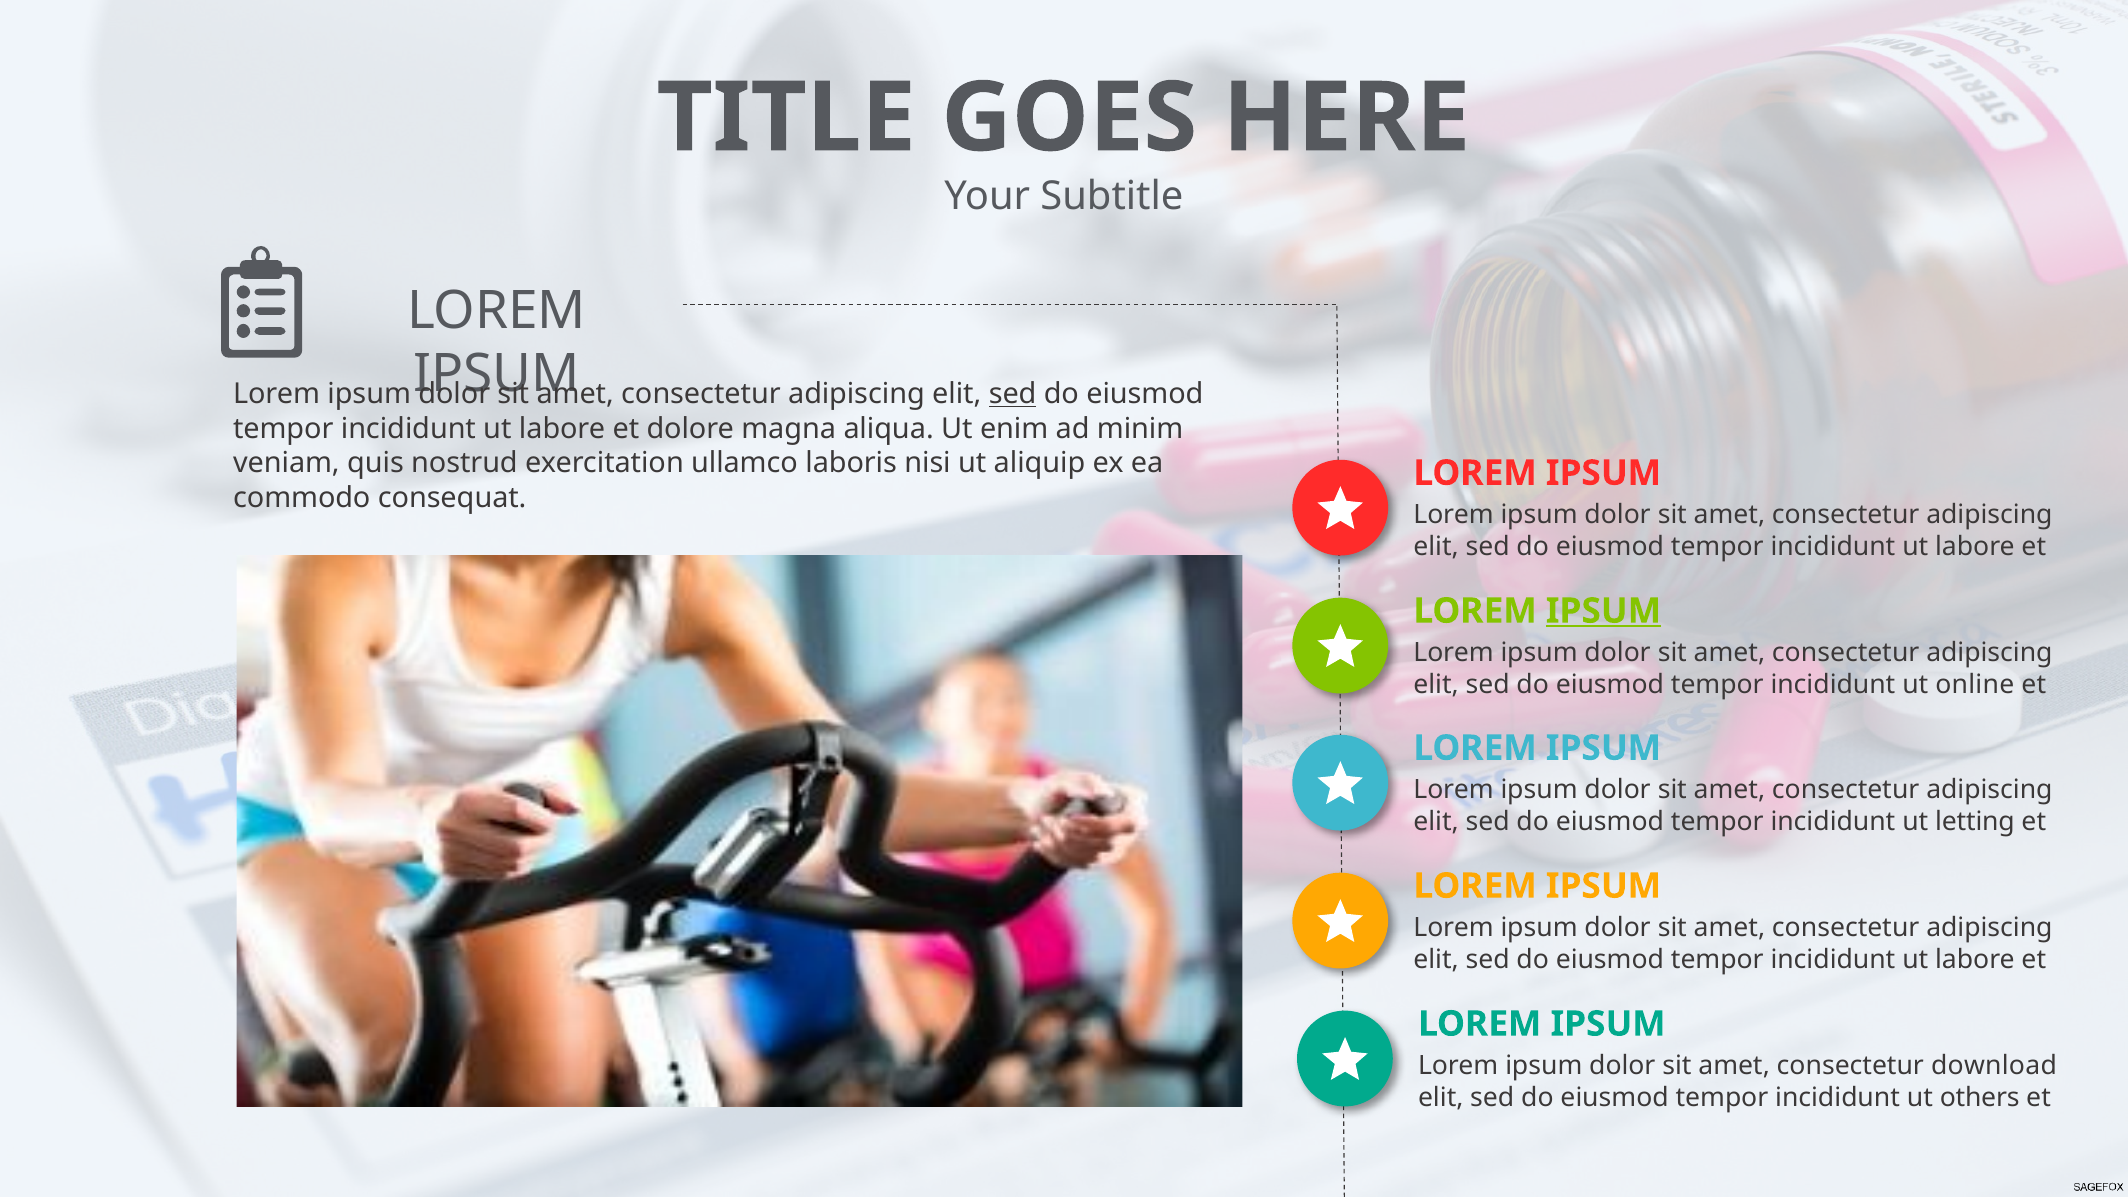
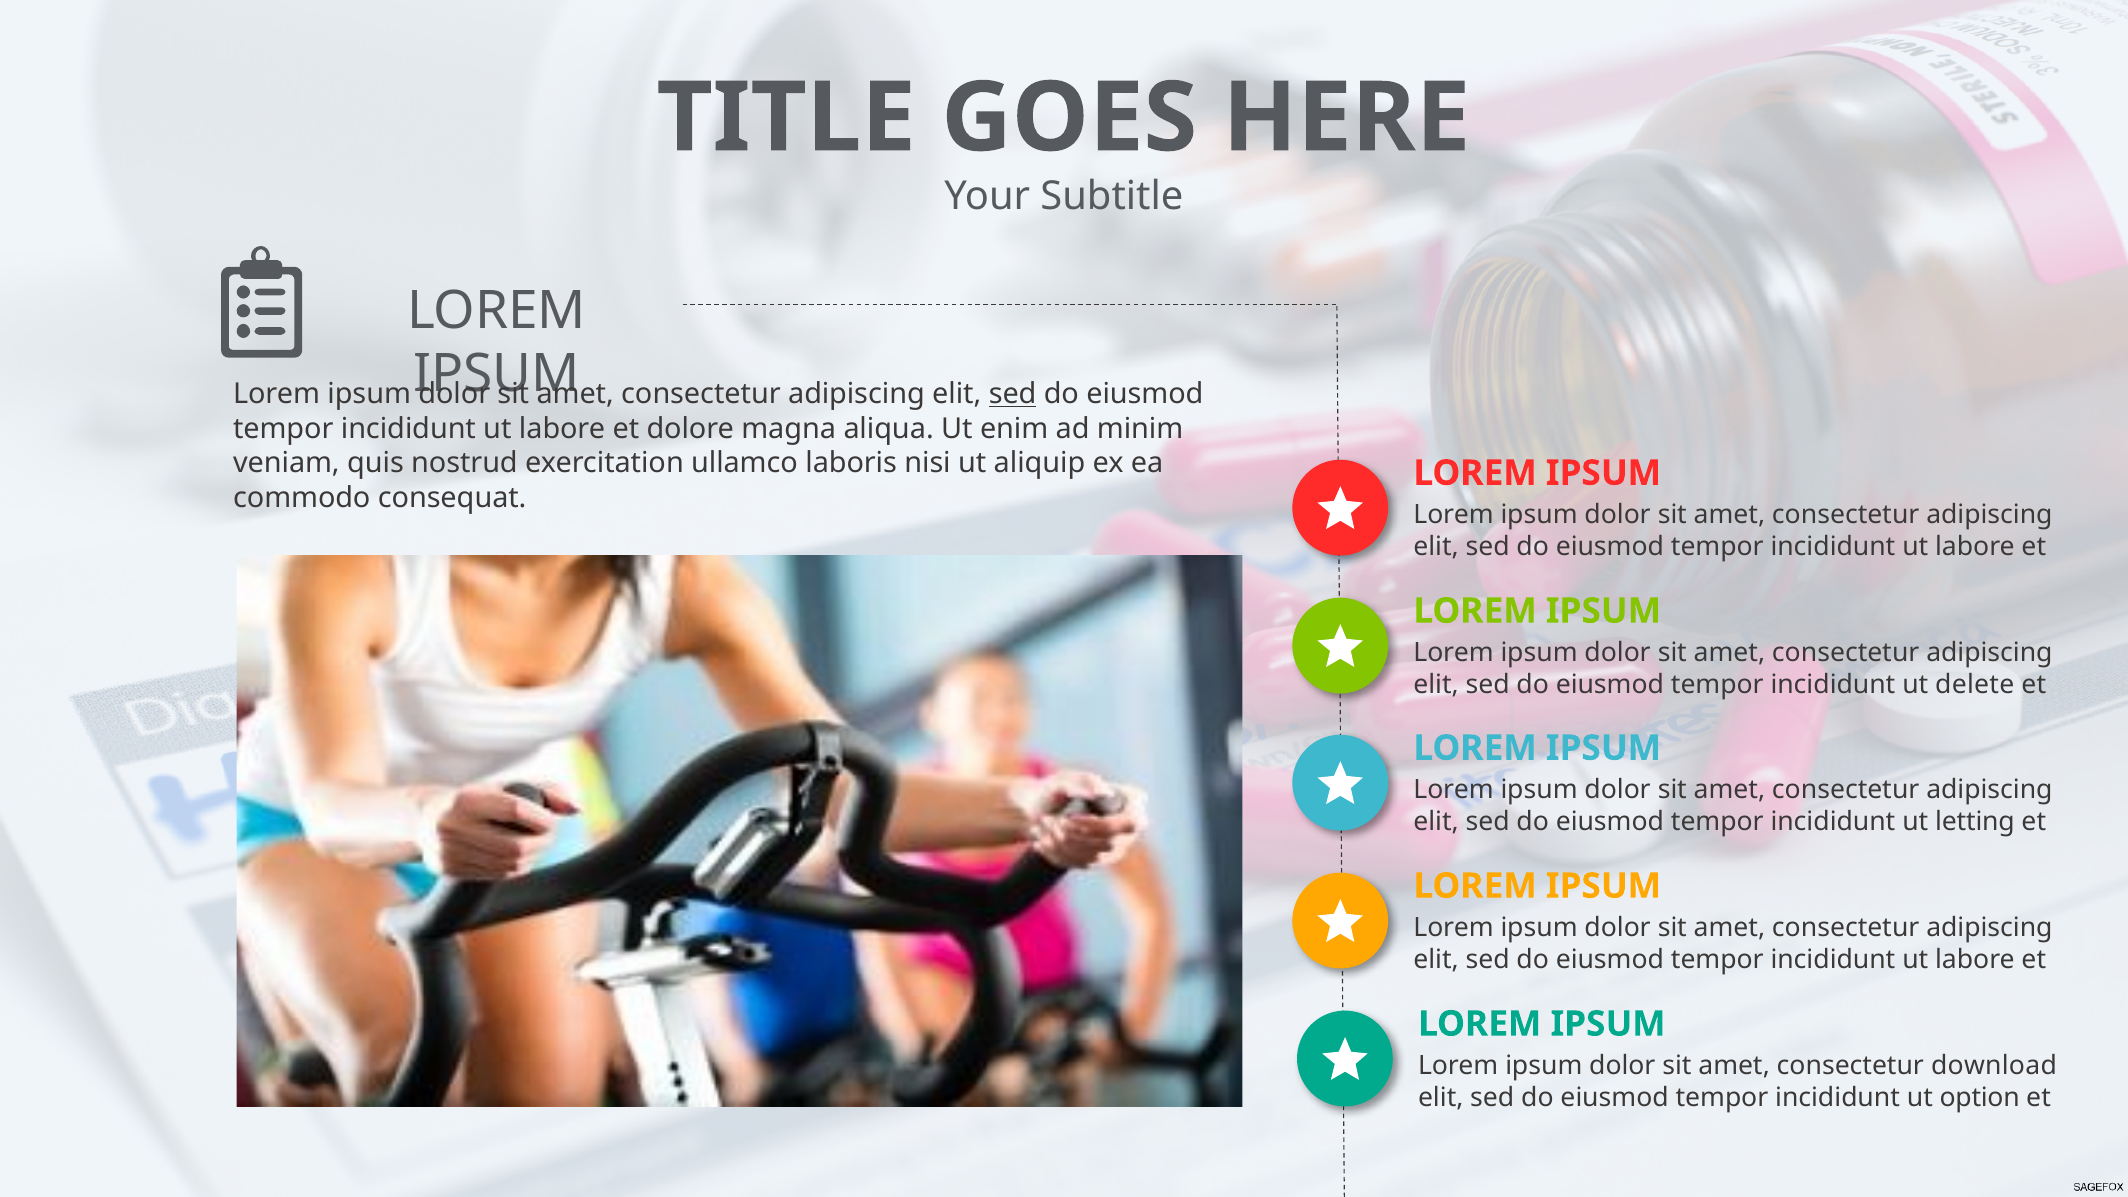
IPSUM underline: present -> none (1603, 611)
online: online -> delete (1975, 685)
others: others -> option (1980, 1098)
